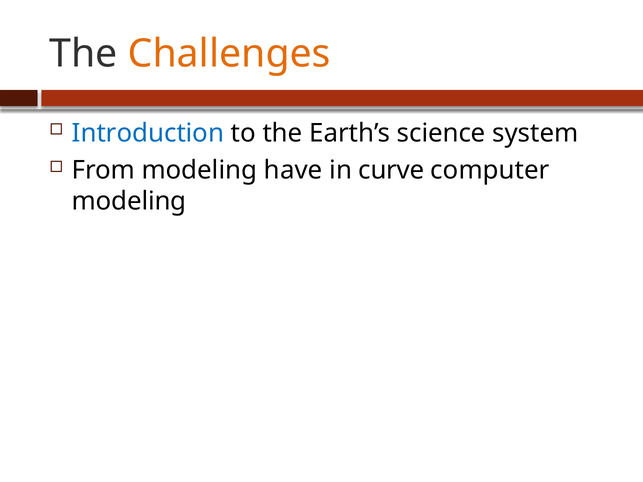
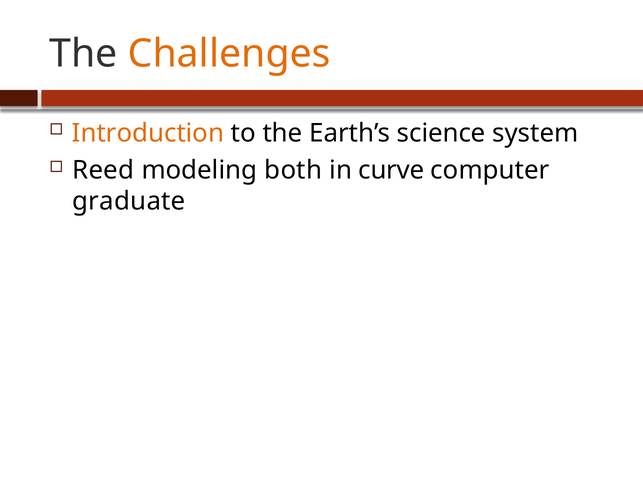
Introduction colour: blue -> orange (148, 133)
From: From -> Reed (103, 170)
have: have -> both (293, 170)
modeling: modeling -> graduate (129, 201)
